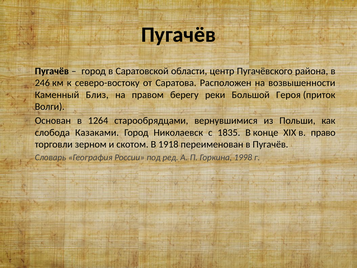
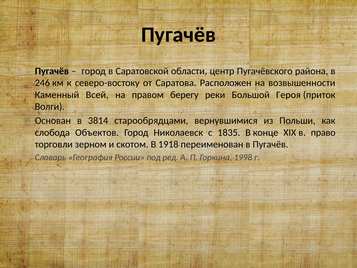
Близ: Близ -> Всей (97, 95)
1264: 1264 -> 3814 (98, 121)
Казаками: Казаками -> Объектов (97, 132)
